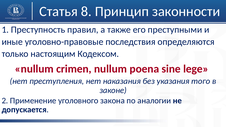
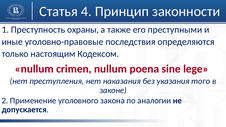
8: 8 -> 4 (86, 12)
правил: правил -> охраны (83, 30)
